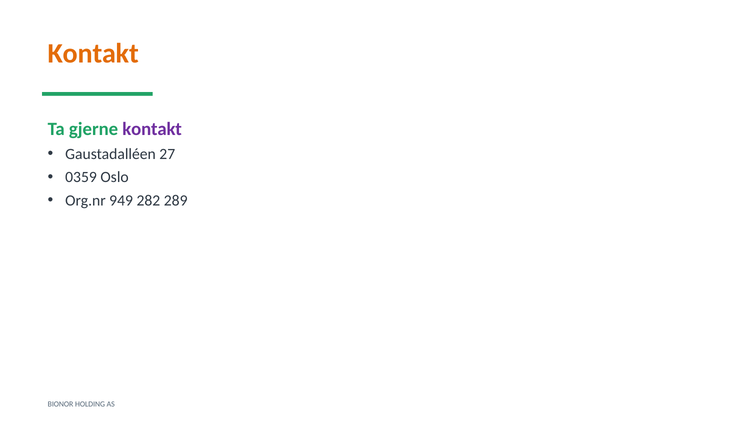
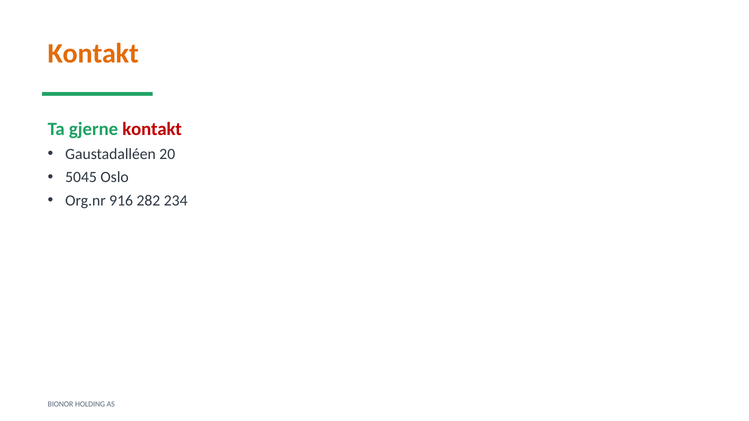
kontakt colour: purple -> red (152, 129)
27: 27 -> 20 (167, 154)
0359: 0359 -> 5045 (81, 177)
949: 949 -> 916 (121, 201)
289: 289 -> 234 (176, 201)
